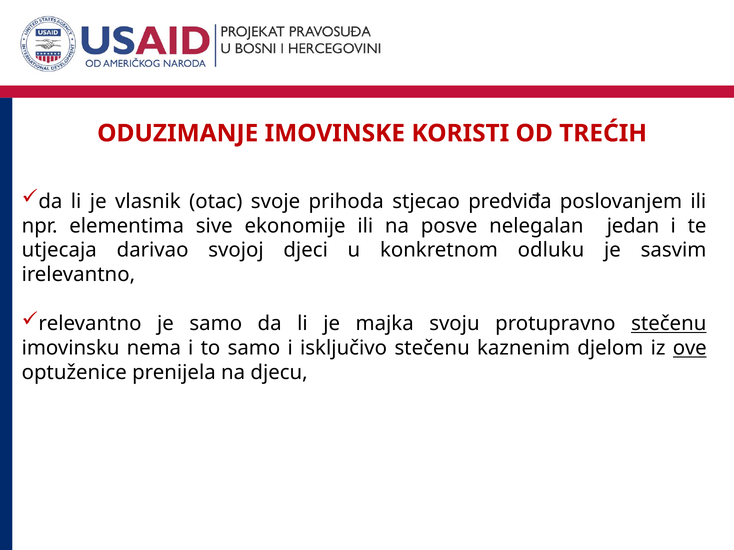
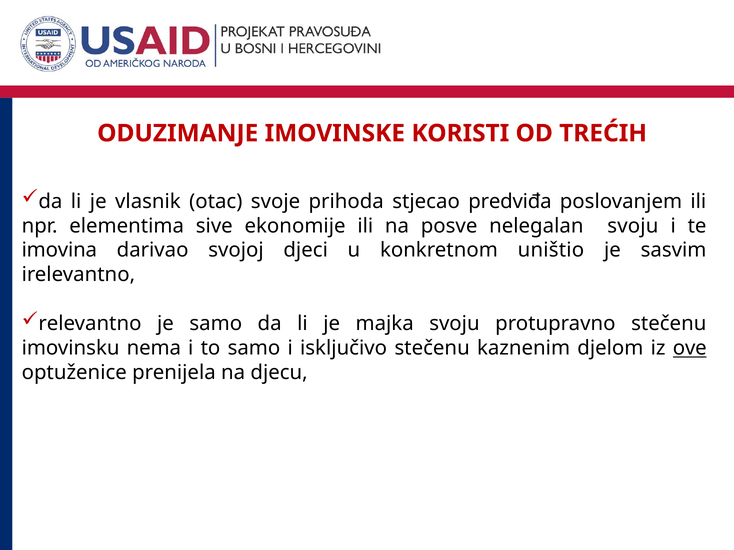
nelegalan jedan: jedan -> svoju (633, 226)
utjecaja: utjecaja -> imovina (59, 250)
odluku: odluku -> uništio (551, 250)
stečenu underline: present -> none (669, 324)
